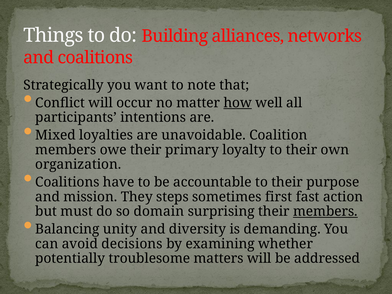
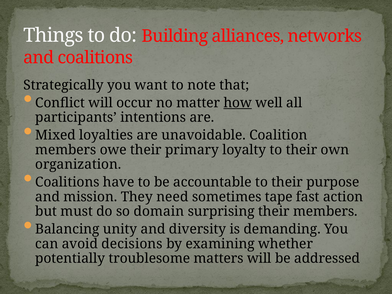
steps: steps -> need (172, 197)
first: first -> tape (279, 197)
members underline: present -> none (325, 211)
